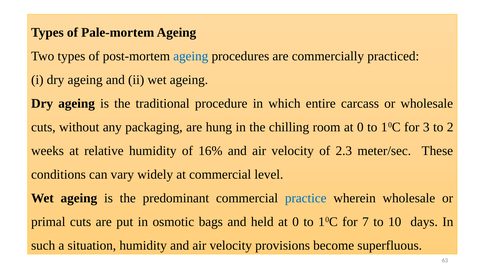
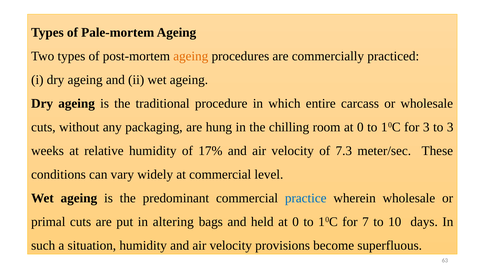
ageing colour: blue -> orange (191, 56)
to 2: 2 -> 3 (450, 127)
16%: 16% -> 17% (210, 151)
2.3: 2.3 -> 7.3 (344, 151)
osmotic: osmotic -> altering (173, 222)
